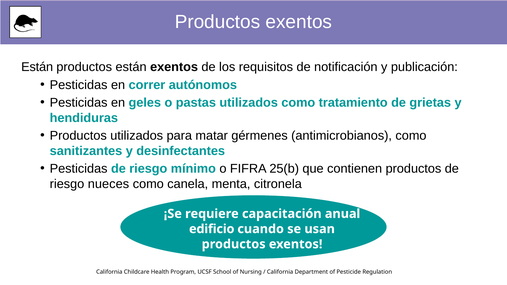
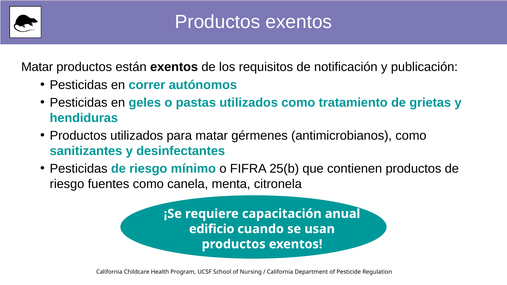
Están: Están -> Matar (37, 67)
nueces: nueces -> fuentes (109, 184)
